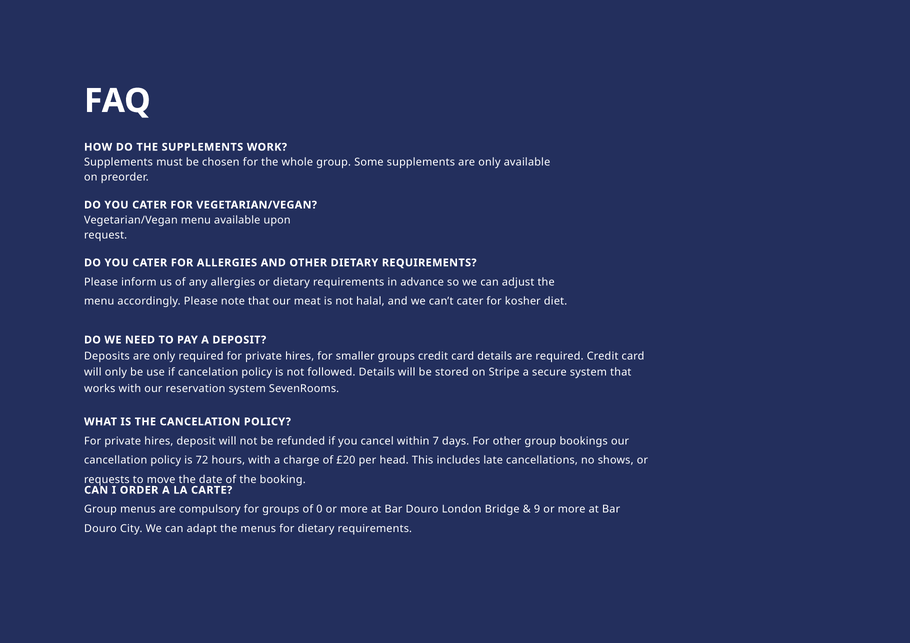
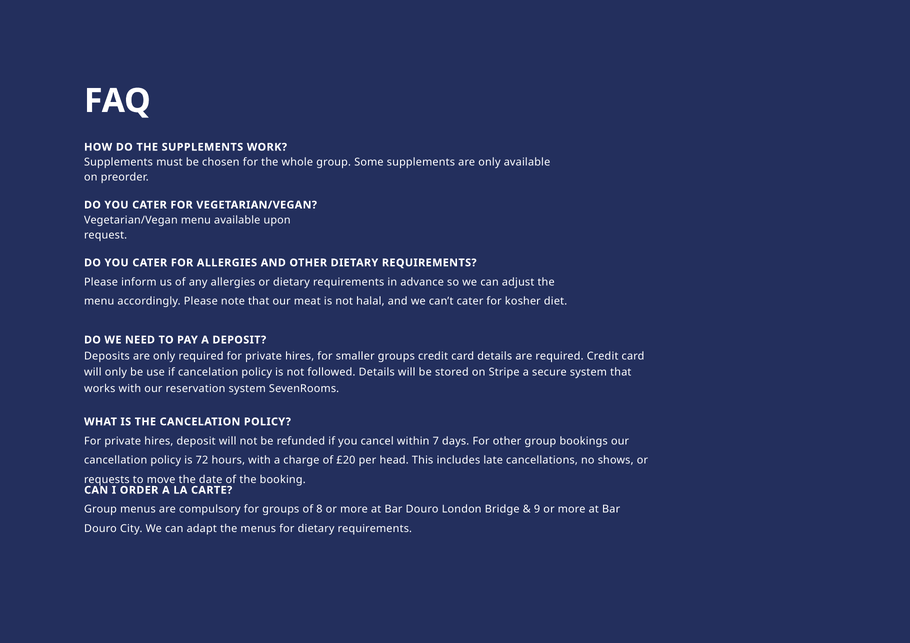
0: 0 -> 8 (319, 509)
